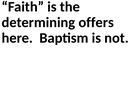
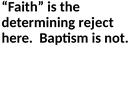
offers: offers -> reject (96, 22)
